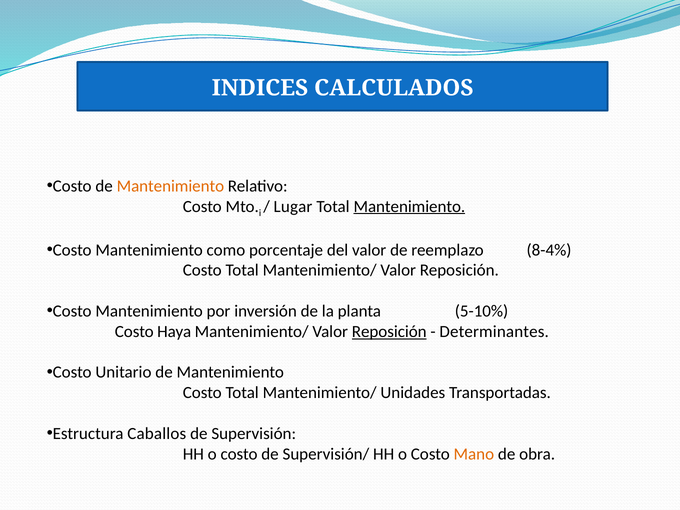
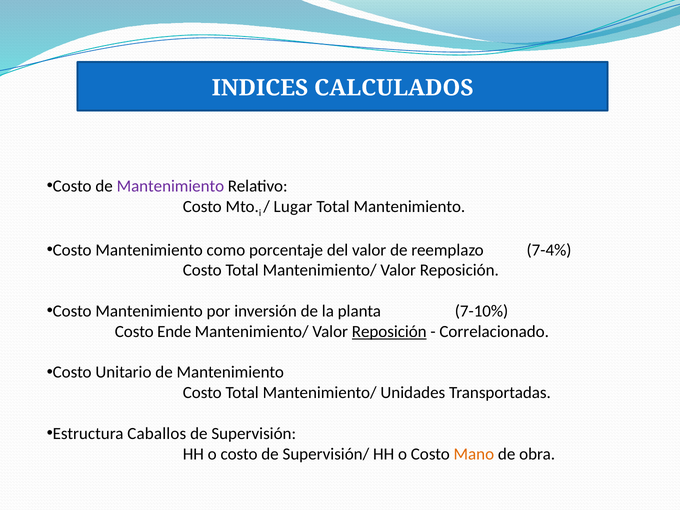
Mantenimiento colour: orange -> purple (170, 186)
Mantenimiento underline: present -> none (409, 206)
8-4%: 8-4% -> 7-4% (549, 250)
5-10%: 5-10% -> 7-10% (482, 311)
Haya: Haya -> Ende (174, 332)
Determinantes: Determinantes -> Correlacionado (494, 332)
